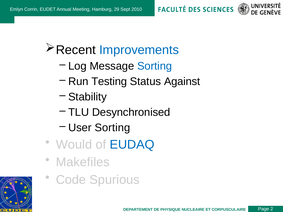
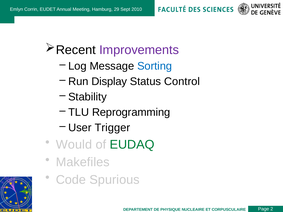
Improvements colour: blue -> purple (139, 50)
Testing: Testing -> Display (109, 82)
Against: Against -> Control (182, 82)
Desynchronised: Desynchronised -> Reprogramming (131, 112)
User Sorting: Sorting -> Trigger (112, 128)
EUDAQ colour: blue -> green (132, 145)
